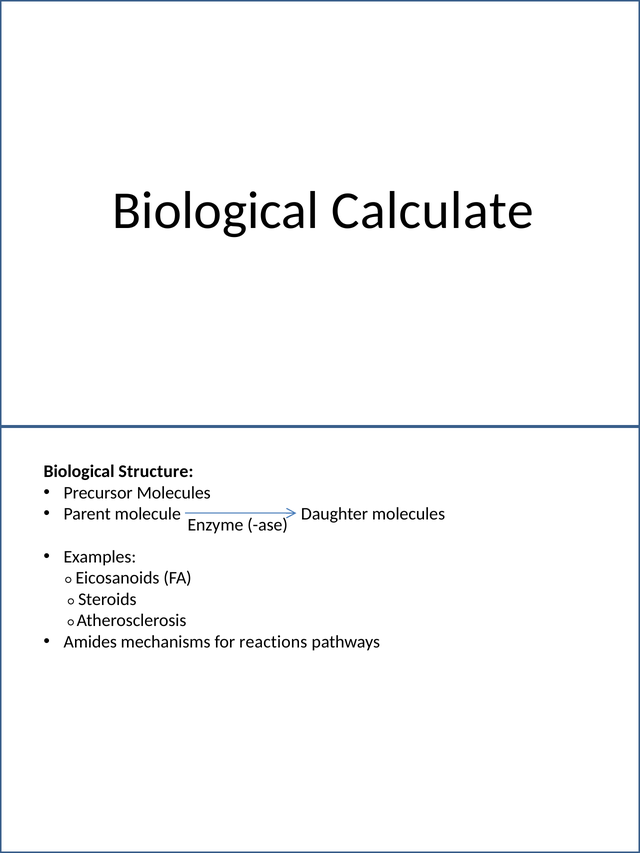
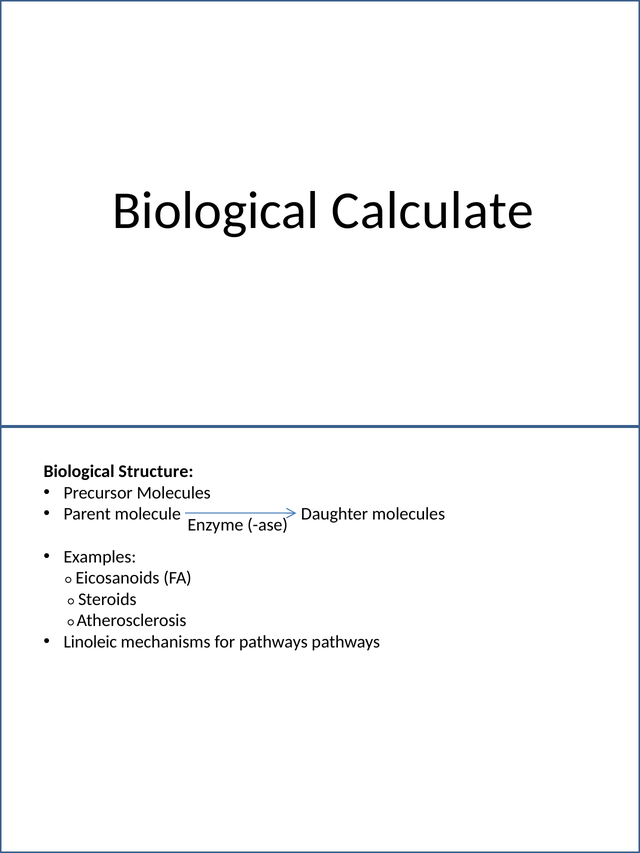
Amides: Amides -> Linoleic (90, 642)
for reactions: reactions -> pathways (273, 642)
